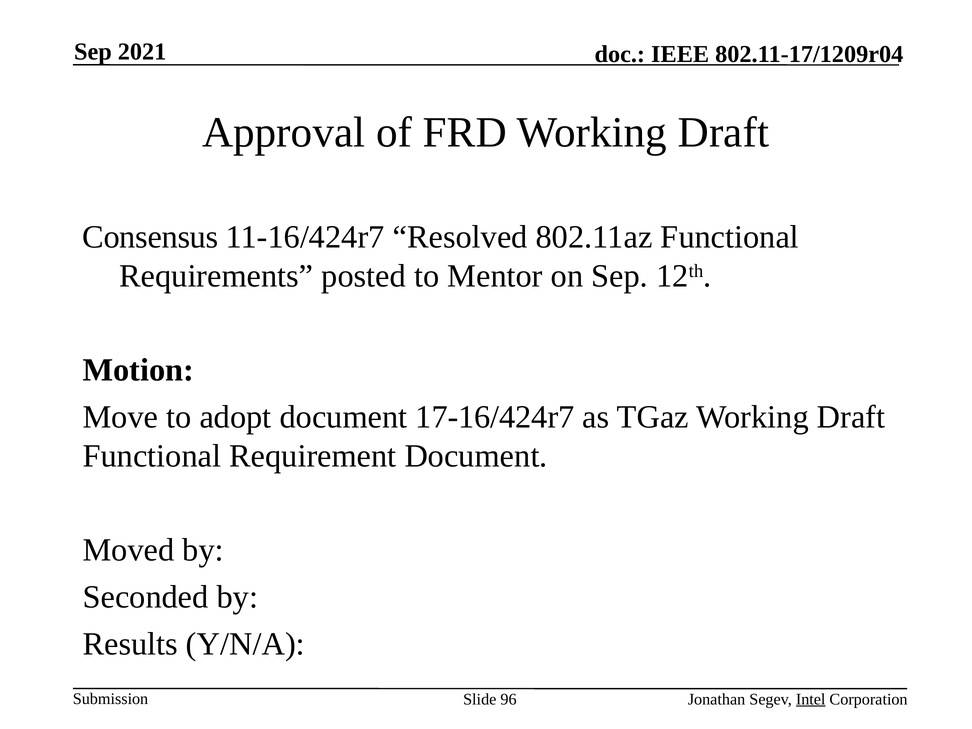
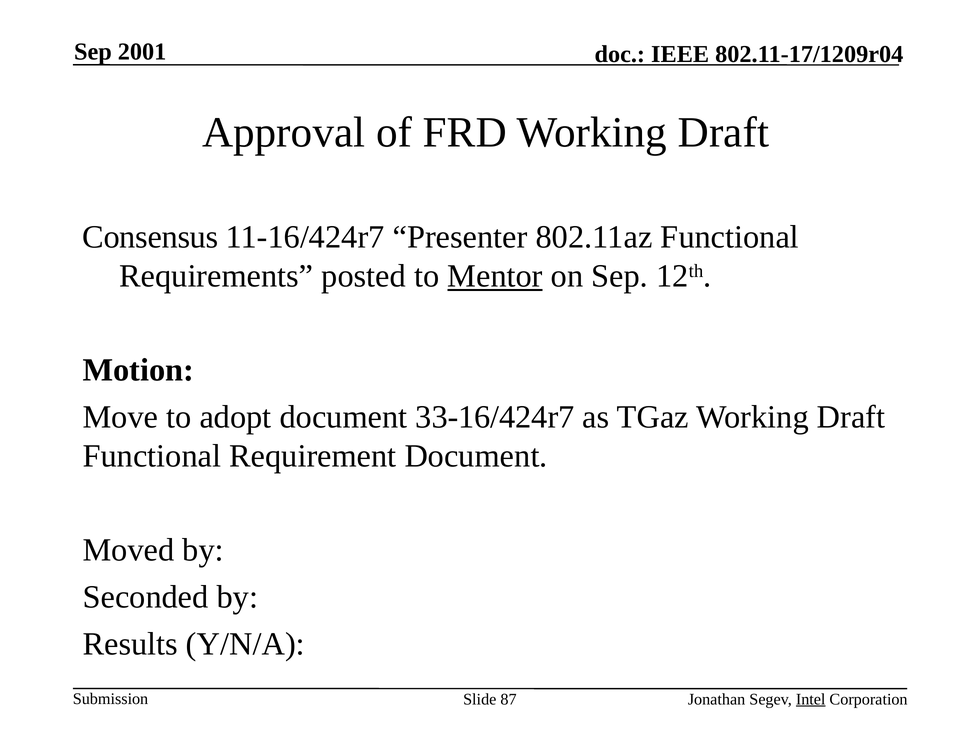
2021: 2021 -> 2001 (142, 52)
Resolved: Resolved -> Presenter (460, 237)
Mentor underline: none -> present (495, 276)
17-16/424r7: 17-16/424r7 -> 33-16/424r7 (495, 417)
96: 96 -> 87 (509, 699)
